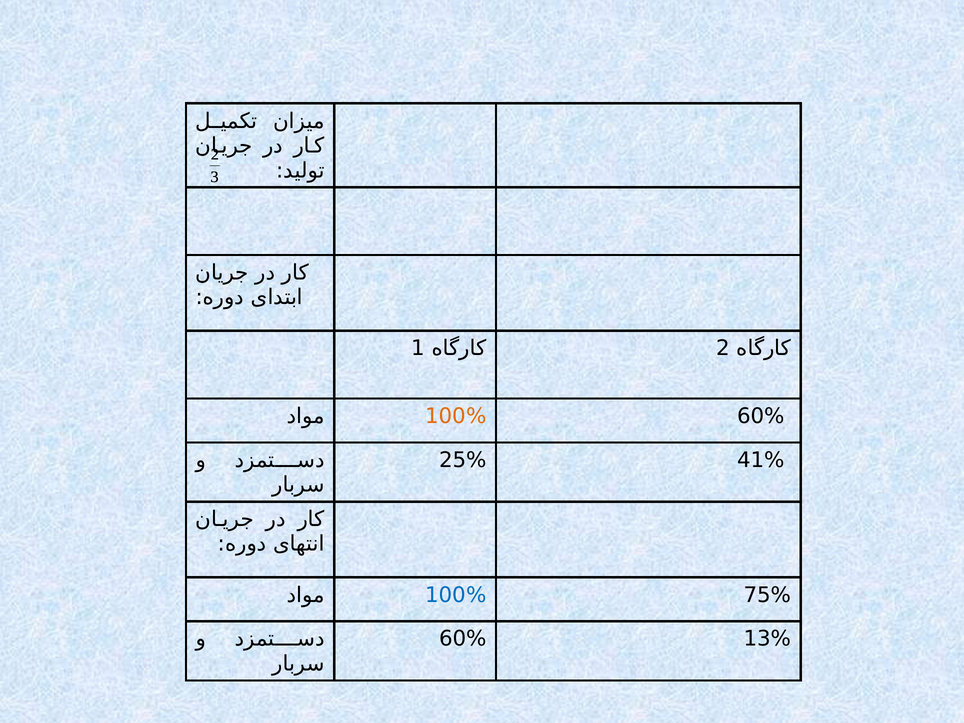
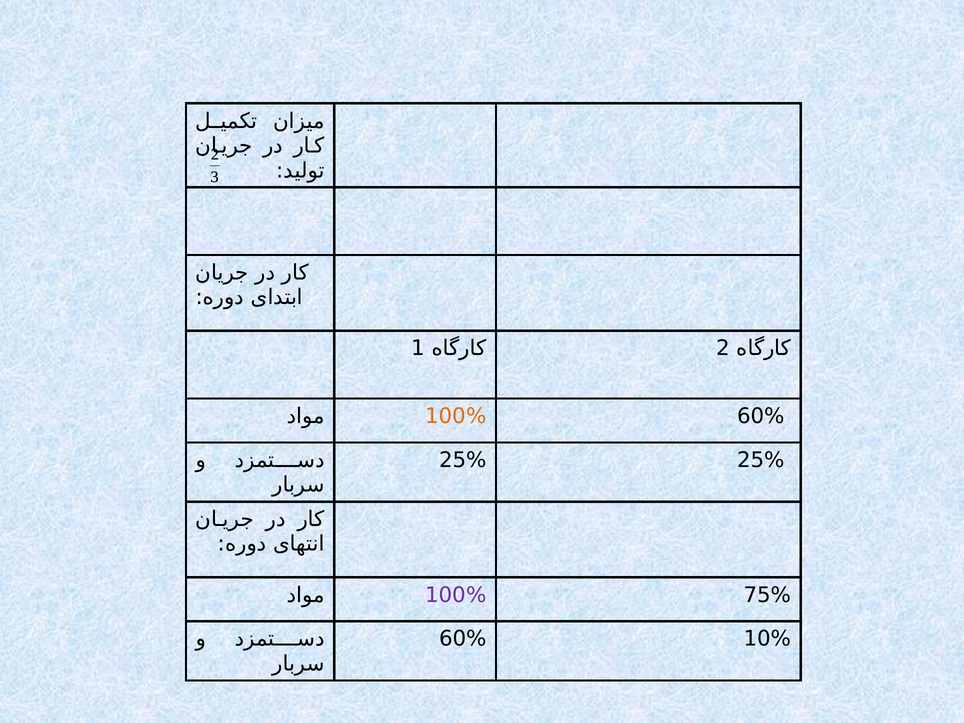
25% 41%: 41% -> 25% (761, 460)
100% colour: blue -> purple (456, 595)
13%: 13% -> 10% (768, 639)
